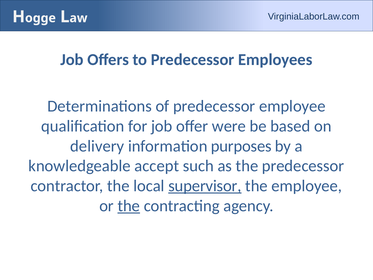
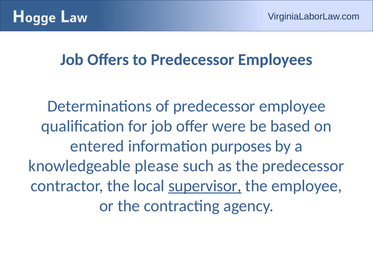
delivery: delivery -> entered (97, 146)
accept: accept -> please (157, 166)
the underline: present -> none (129, 206)
